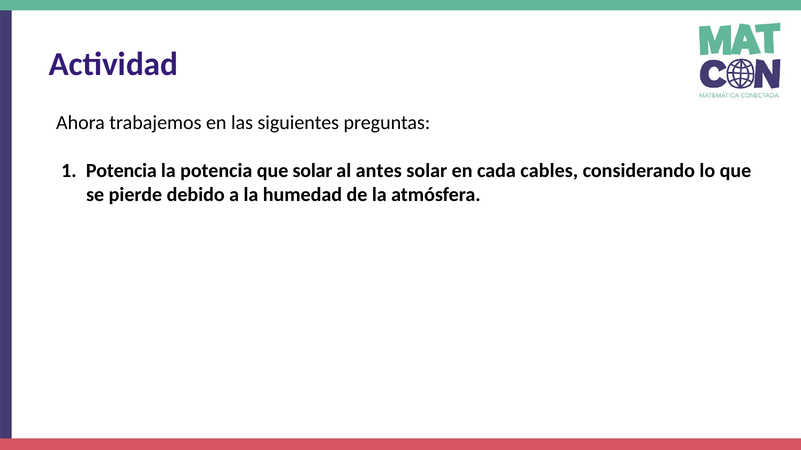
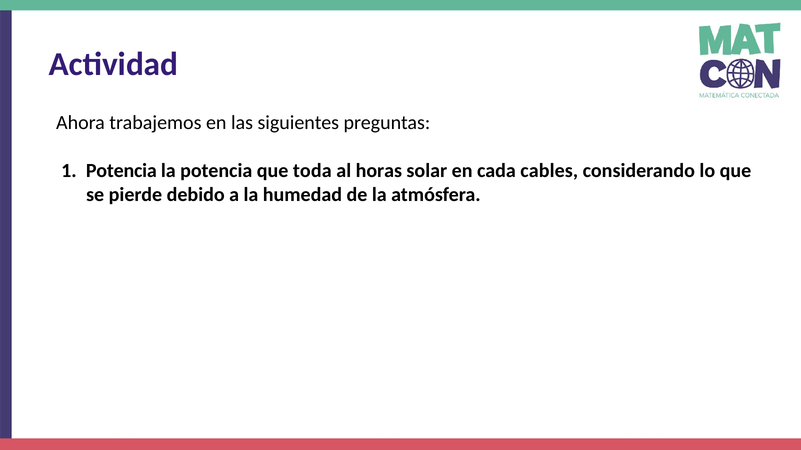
que solar: solar -> toda (312, 171)
antes: antes -> horas (379, 171)
